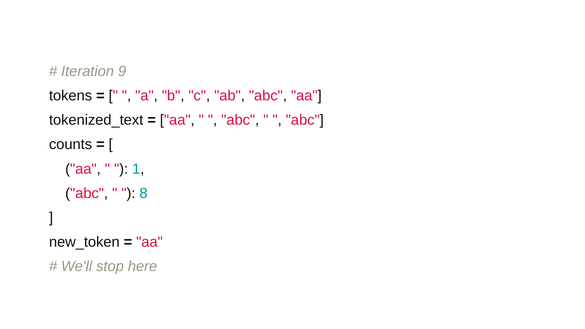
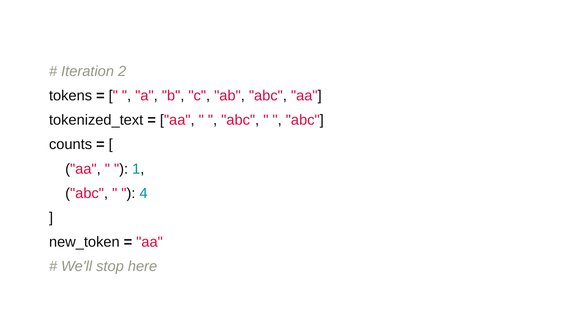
9: 9 -> 2 (122, 71)
8: 8 -> 4 (144, 193)
